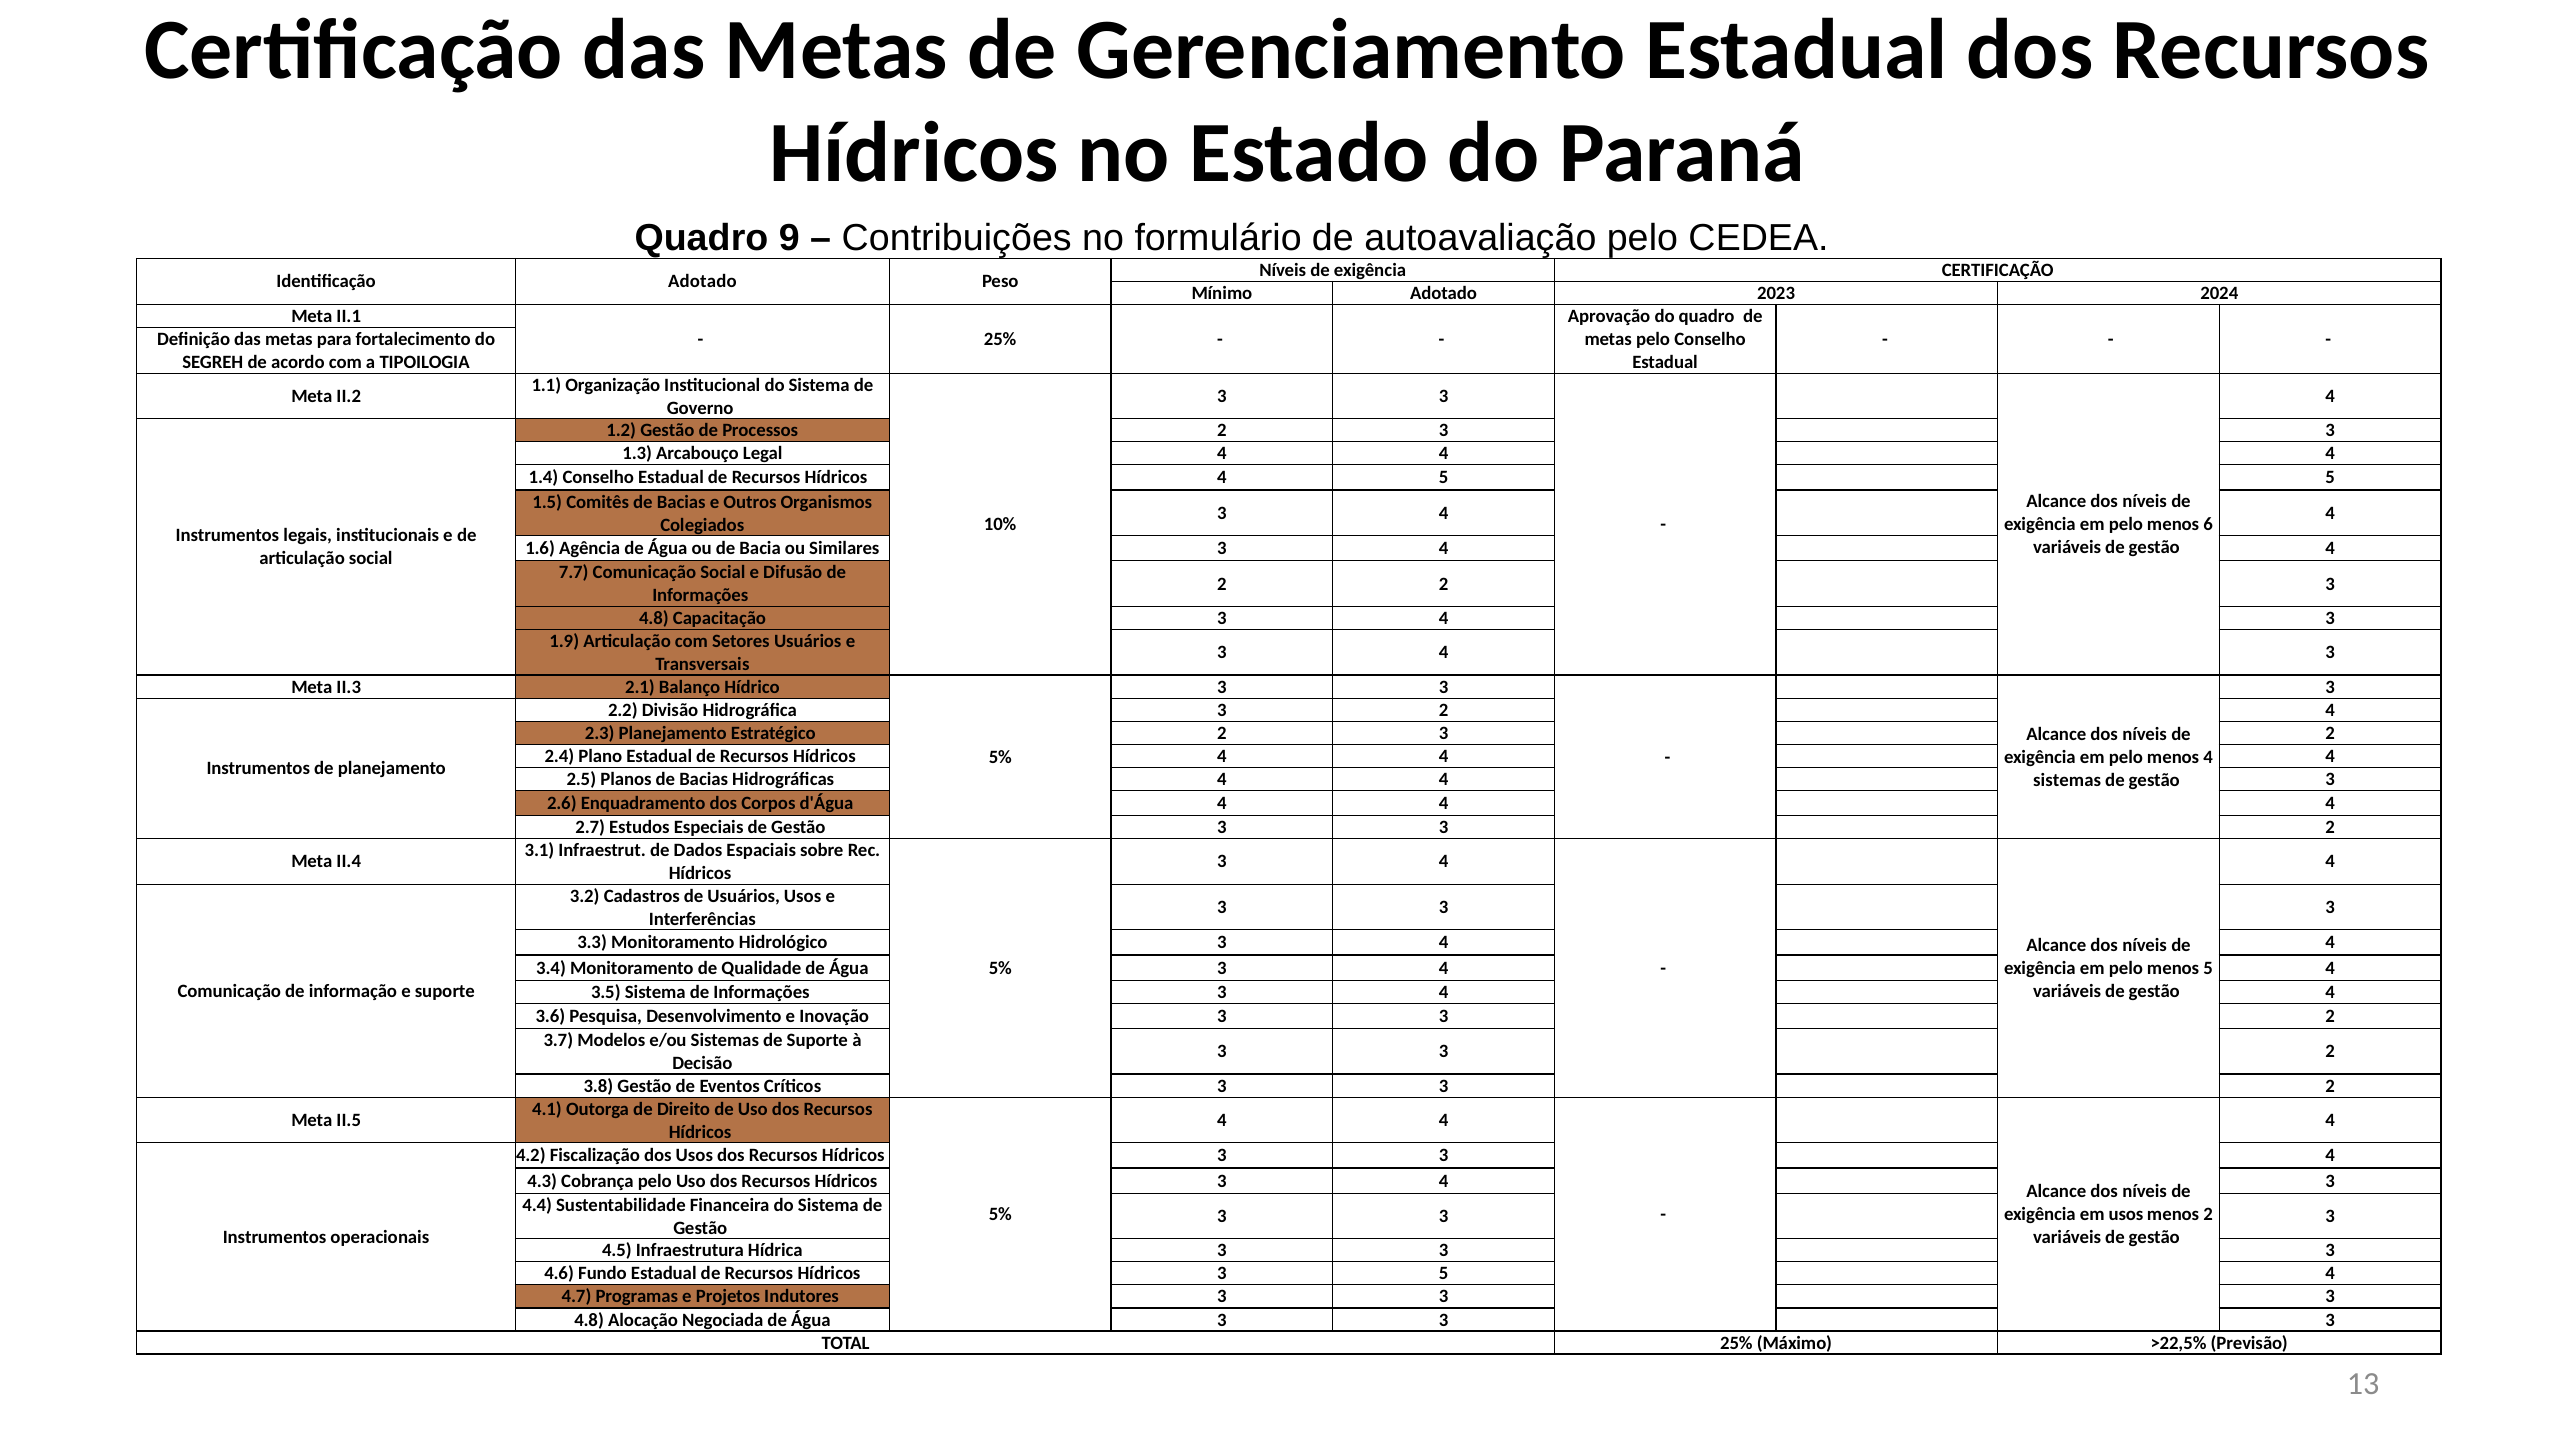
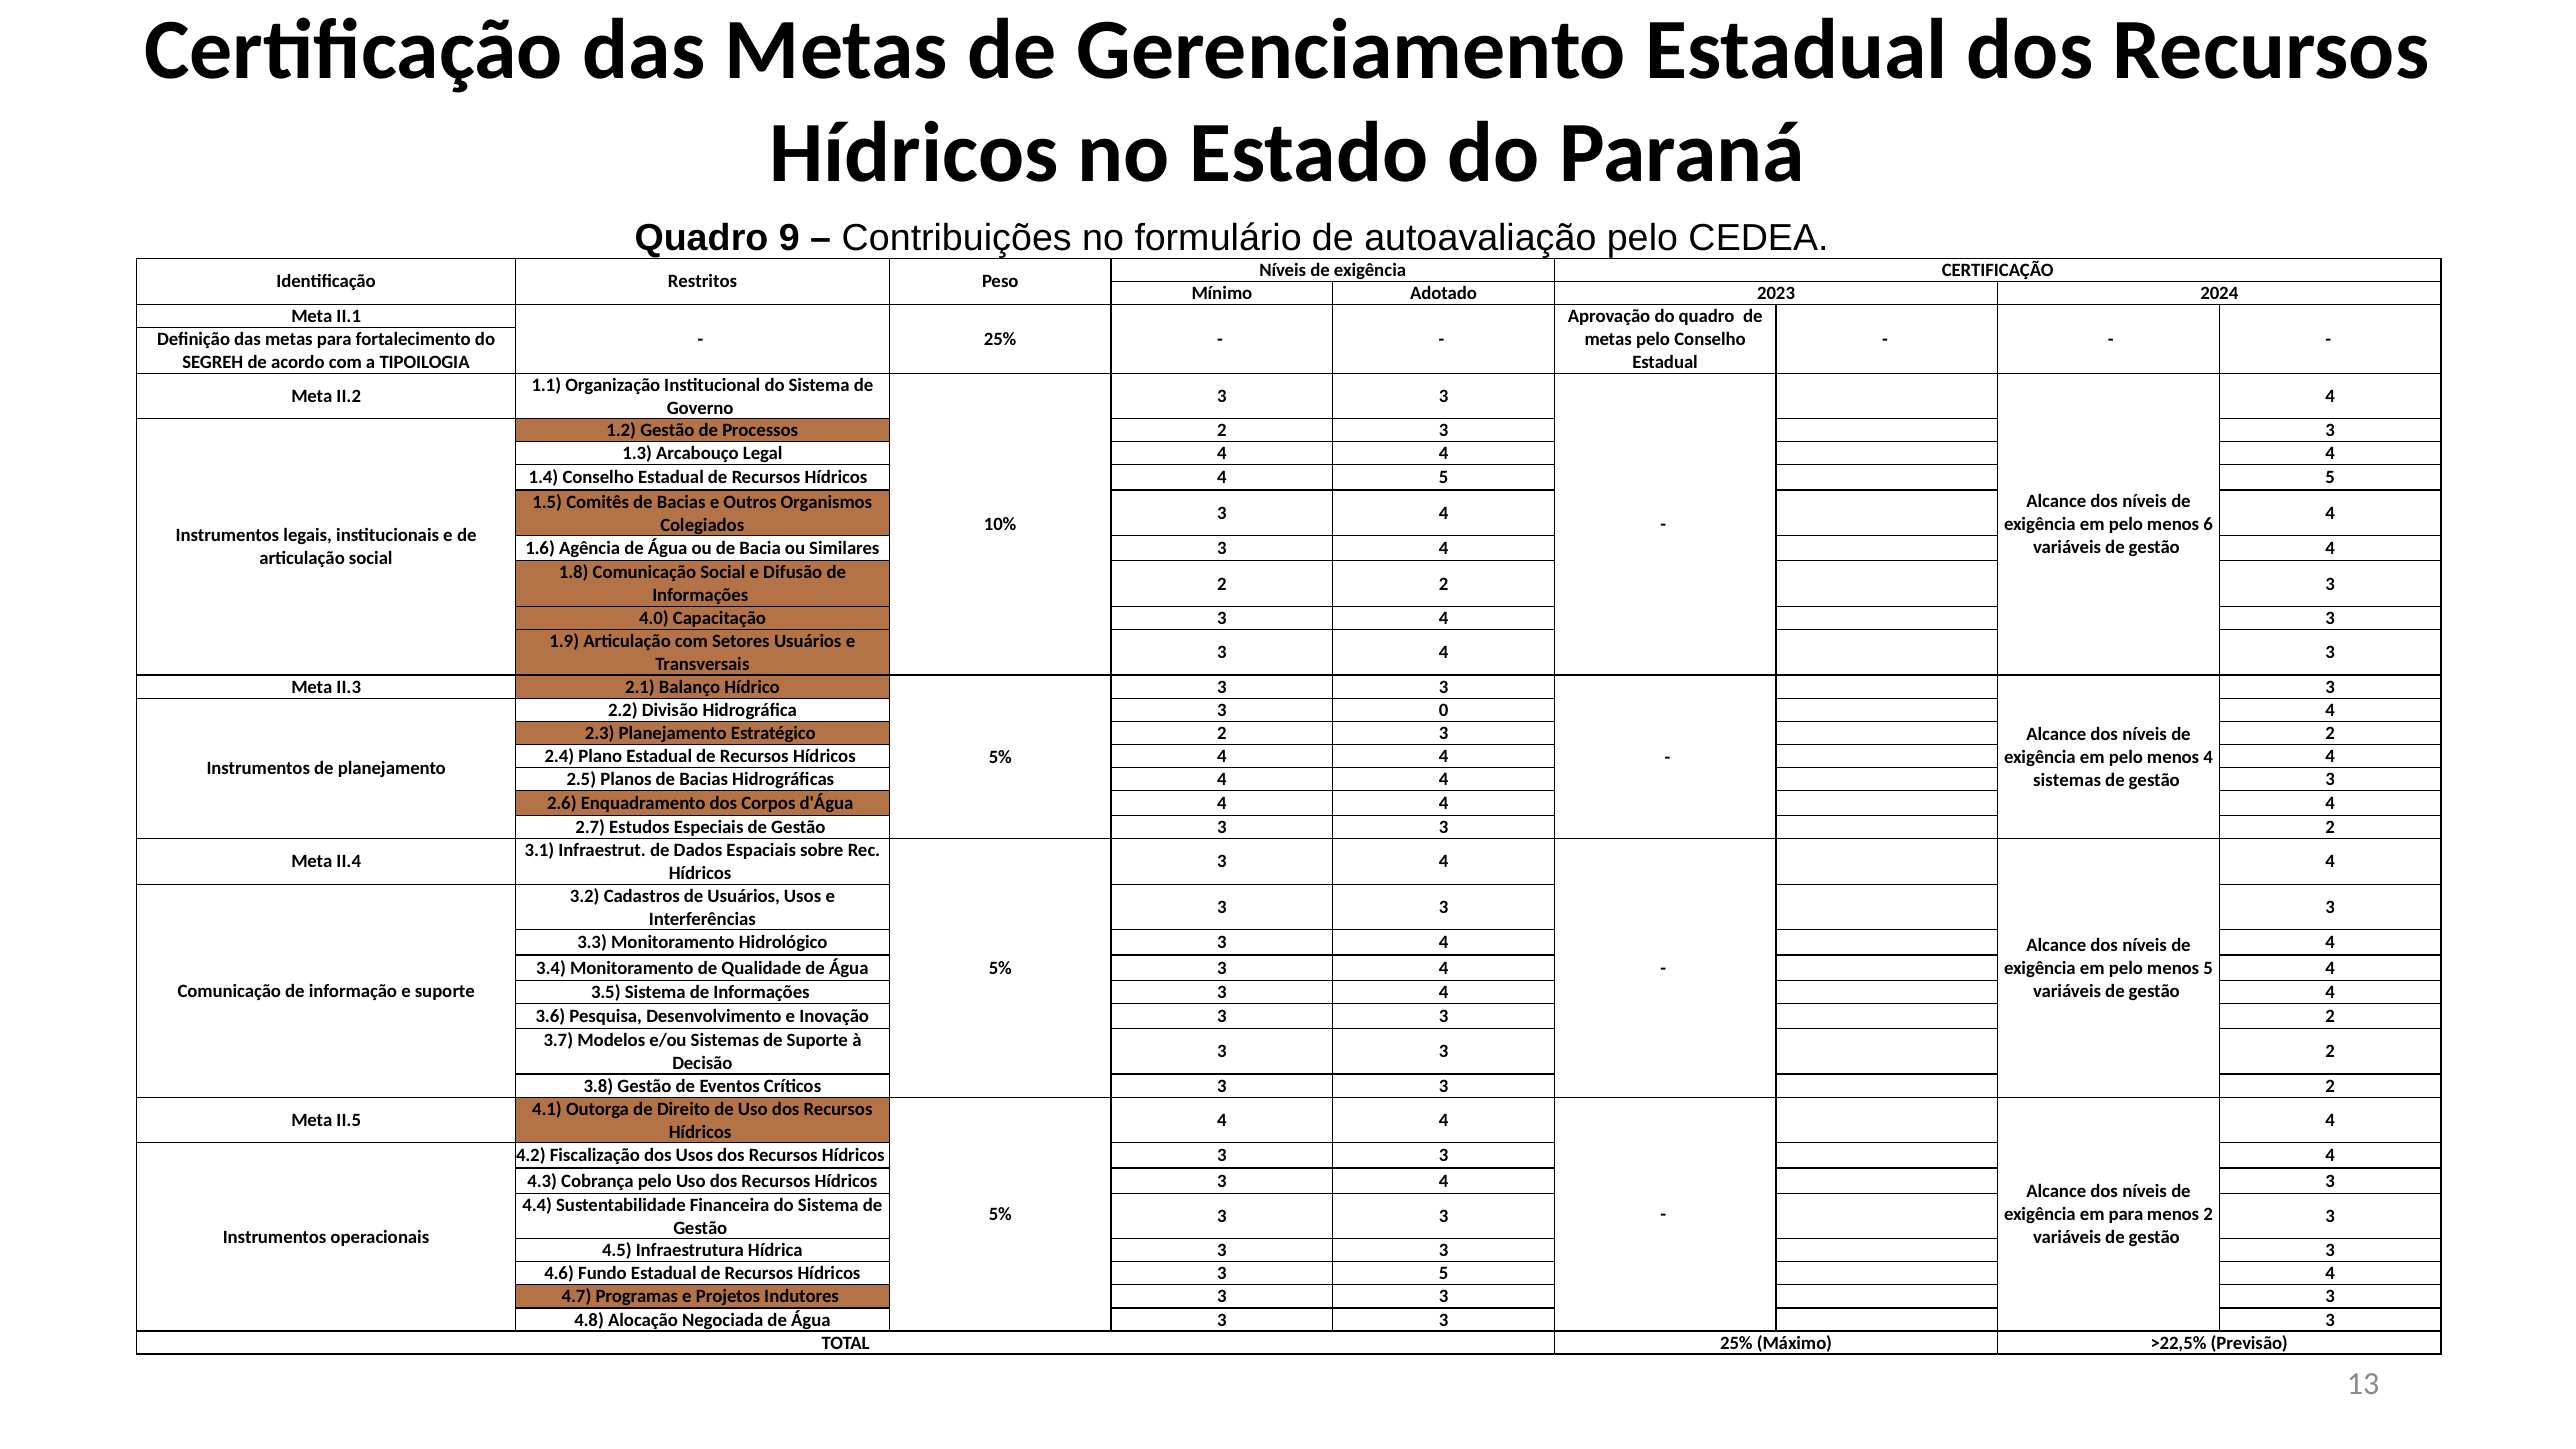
Identificação Adotado: Adotado -> Restritos (702, 282)
7.7: 7.7 -> 1.8 (574, 573)
4.8: 4.8 -> 4.0 (654, 618)
Hidrográfica 3 2: 2 -> 0 (1444, 710)
em usos: usos -> para (2126, 1214)
